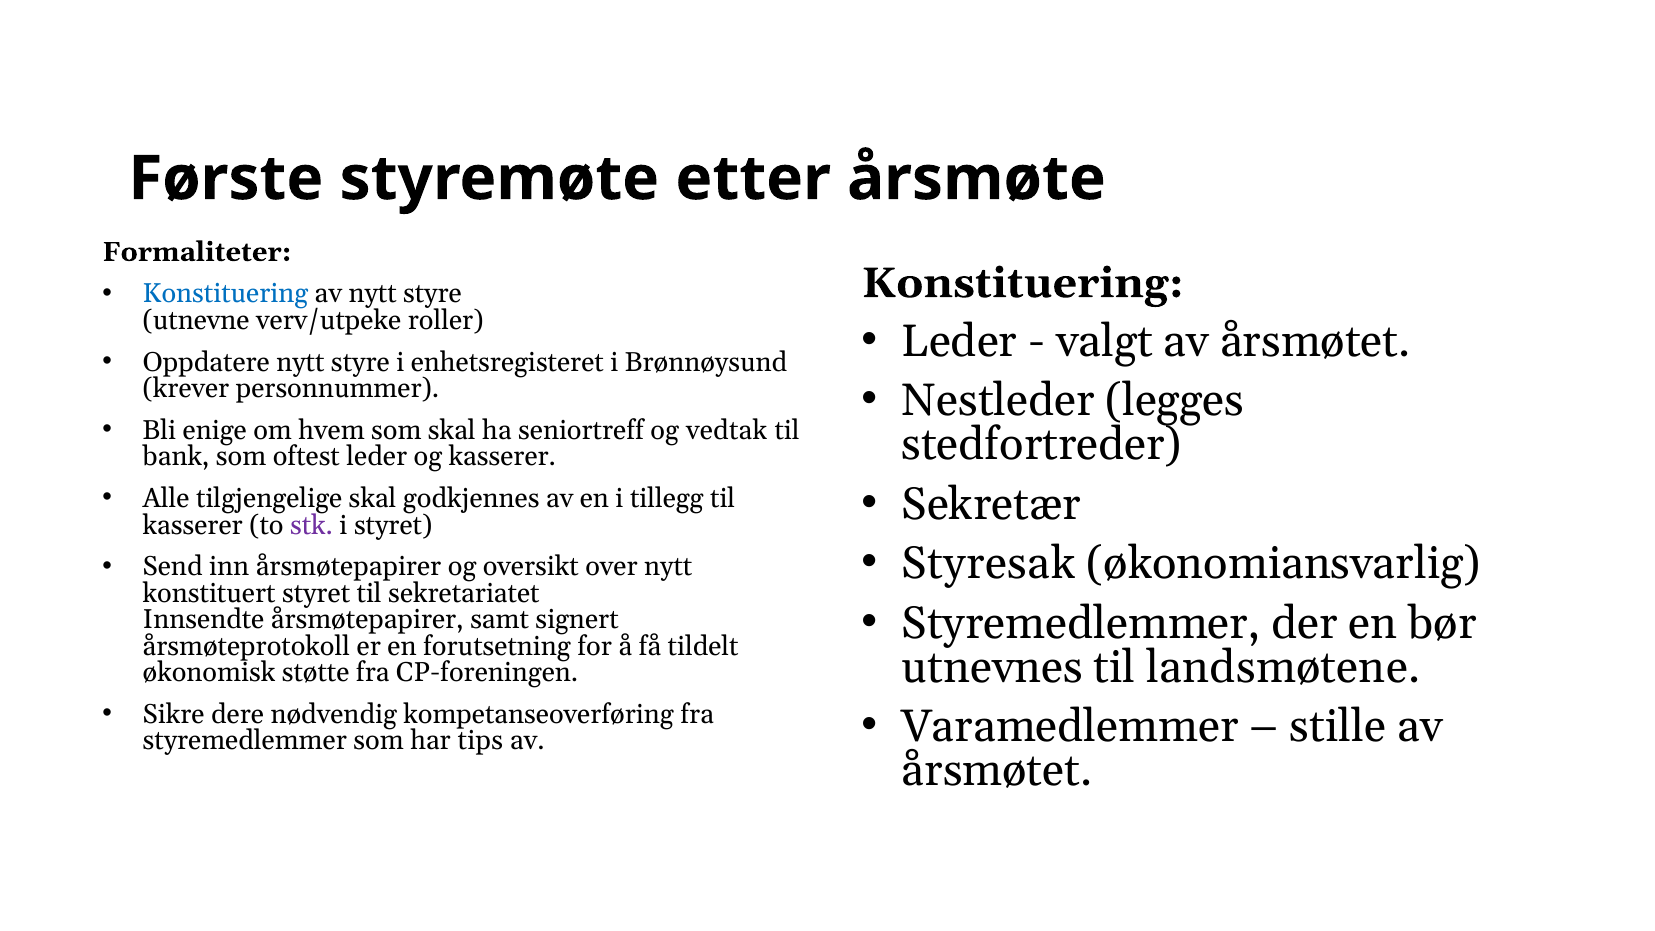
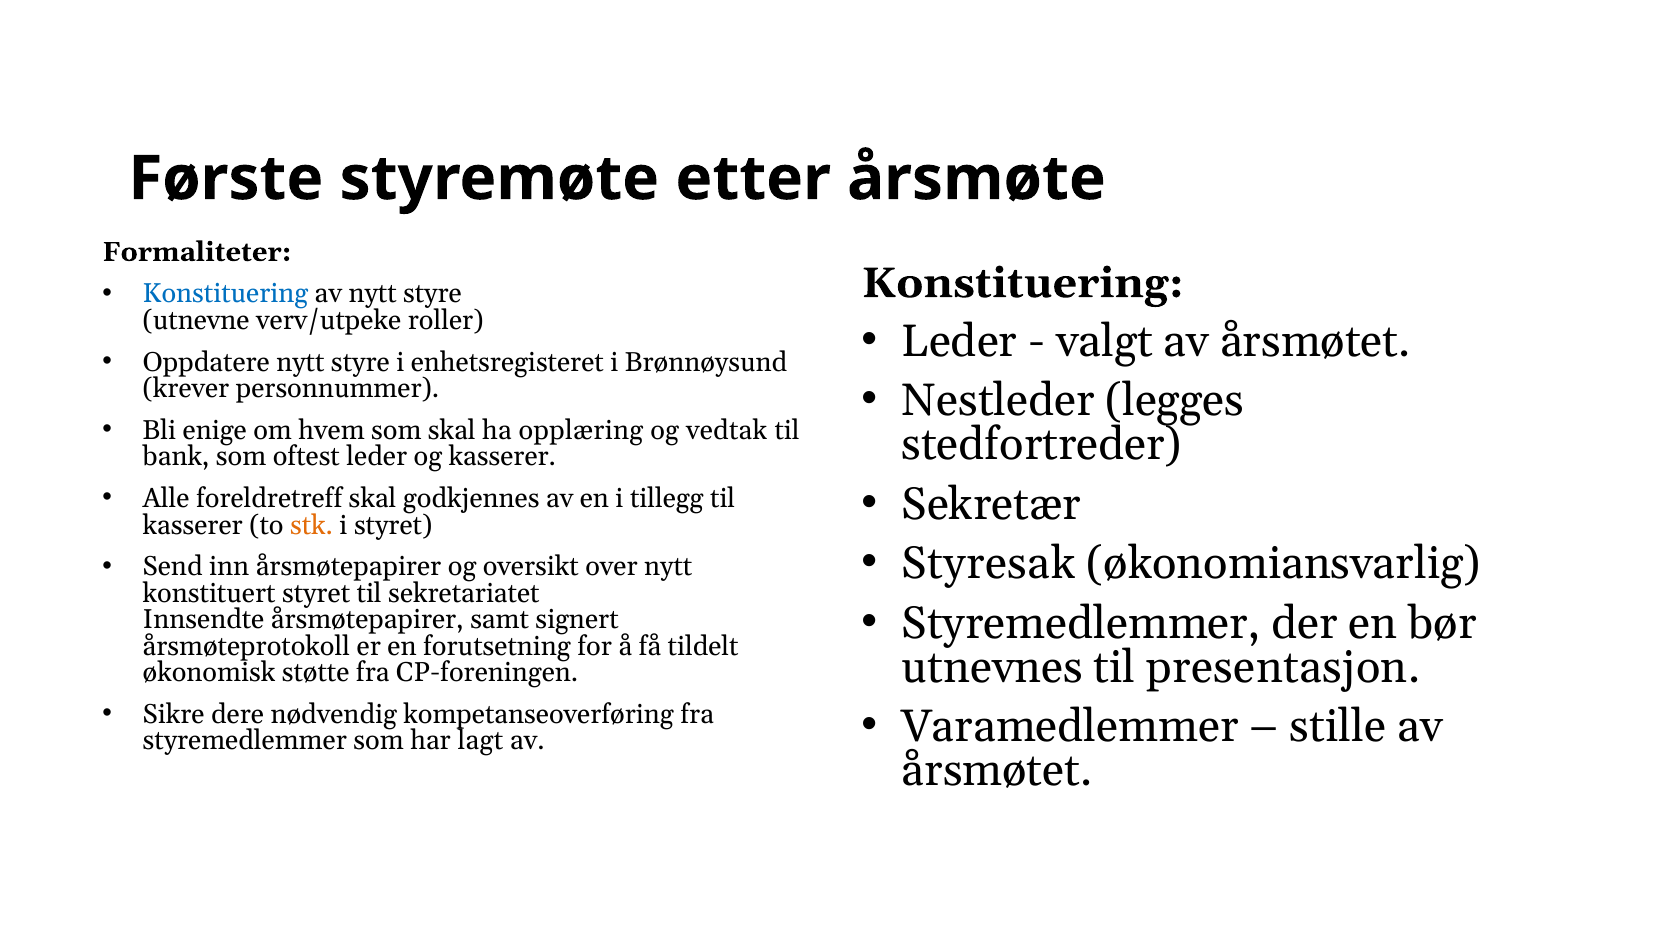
seniortreff: seniortreff -> opplæring (581, 430)
tilgjengelige: tilgjengelige -> foreldretreff (269, 499)
stk colour: purple -> orange (312, 525)
landsmøtene: landsmøtene -> presentasjon (1283, 667)
tips: tips -> lagt (480, 741)
